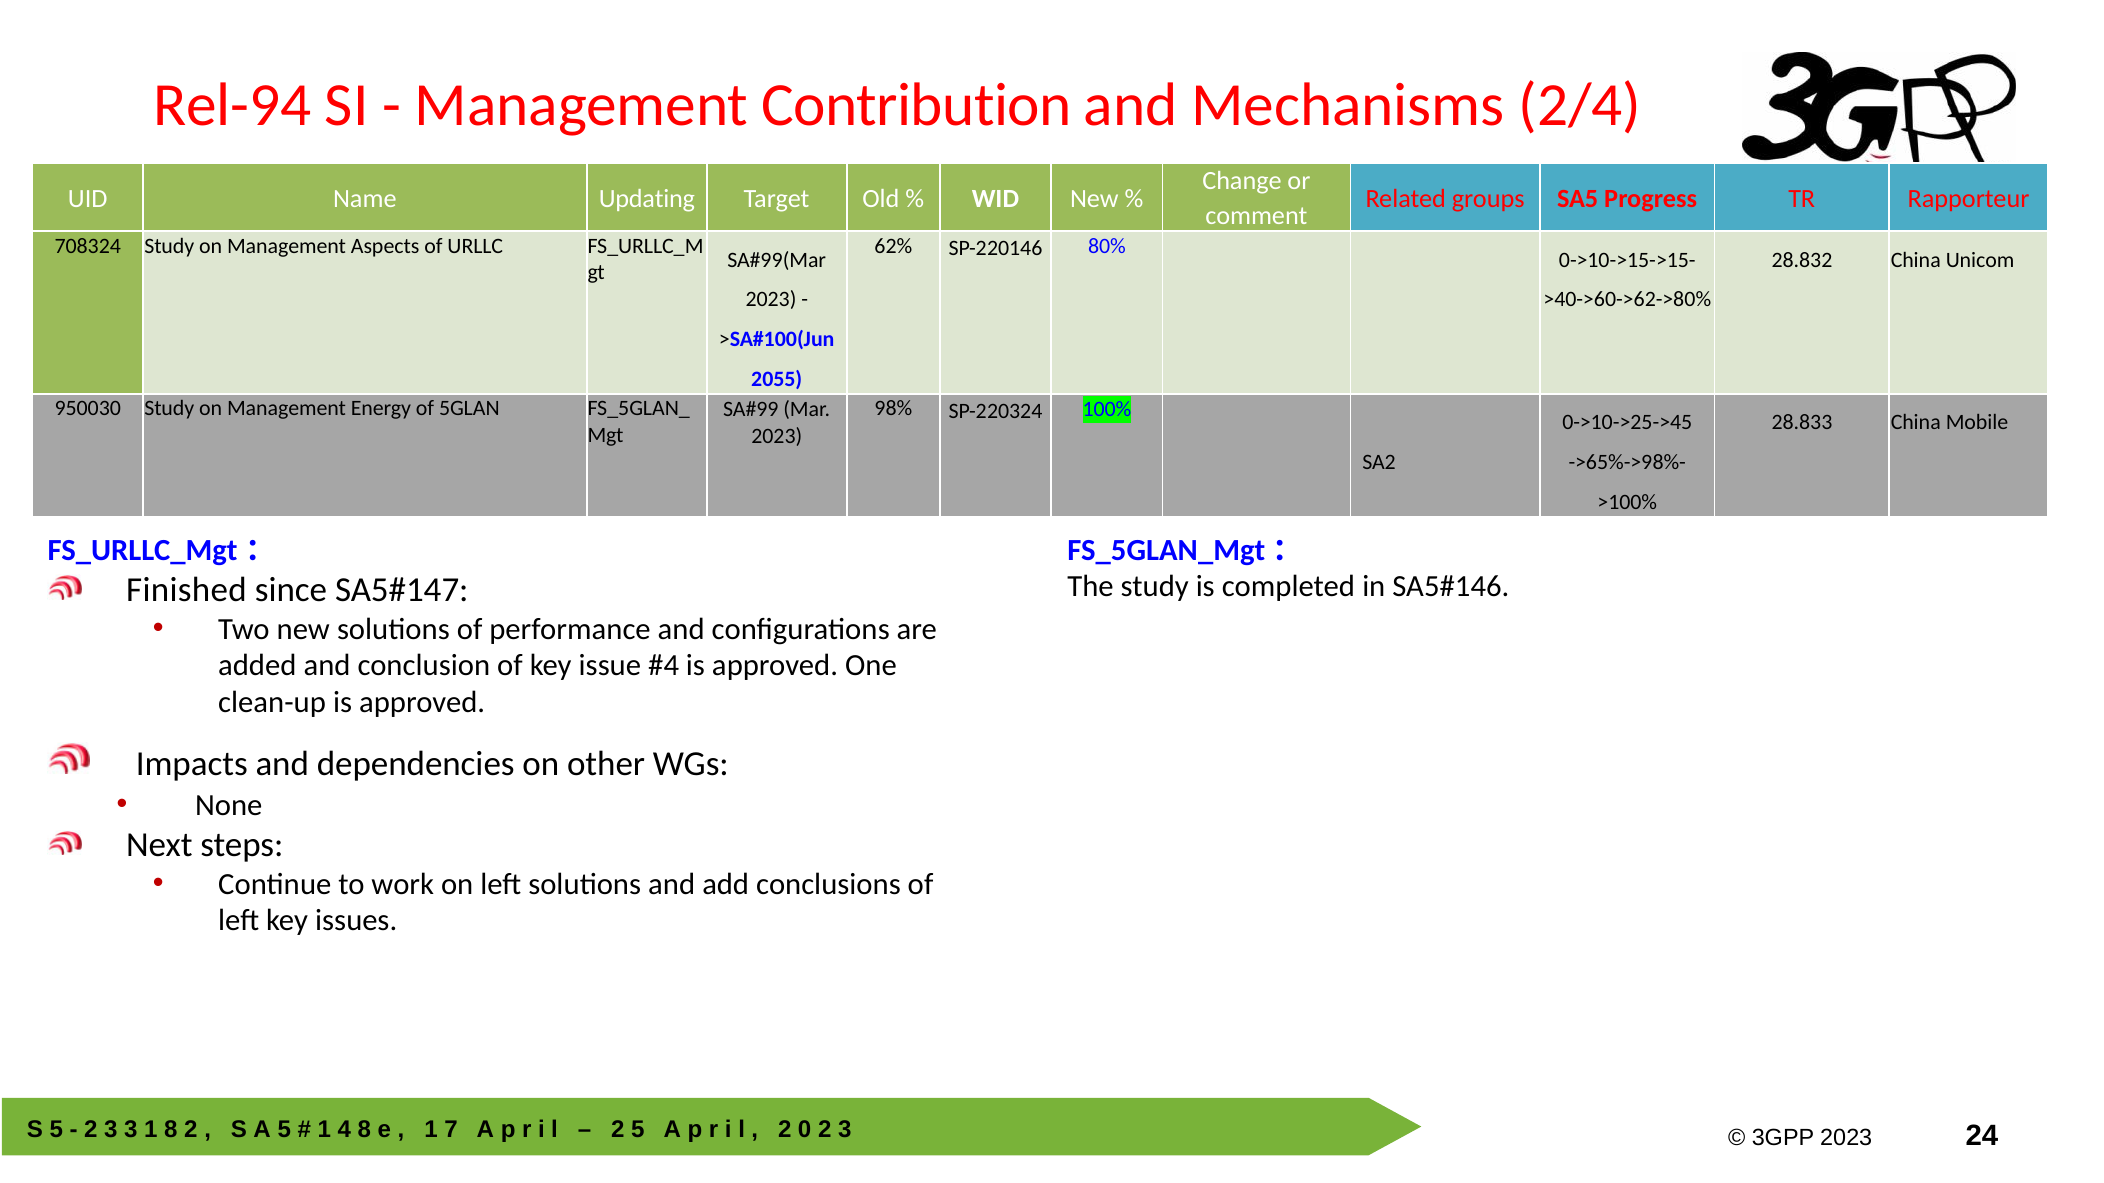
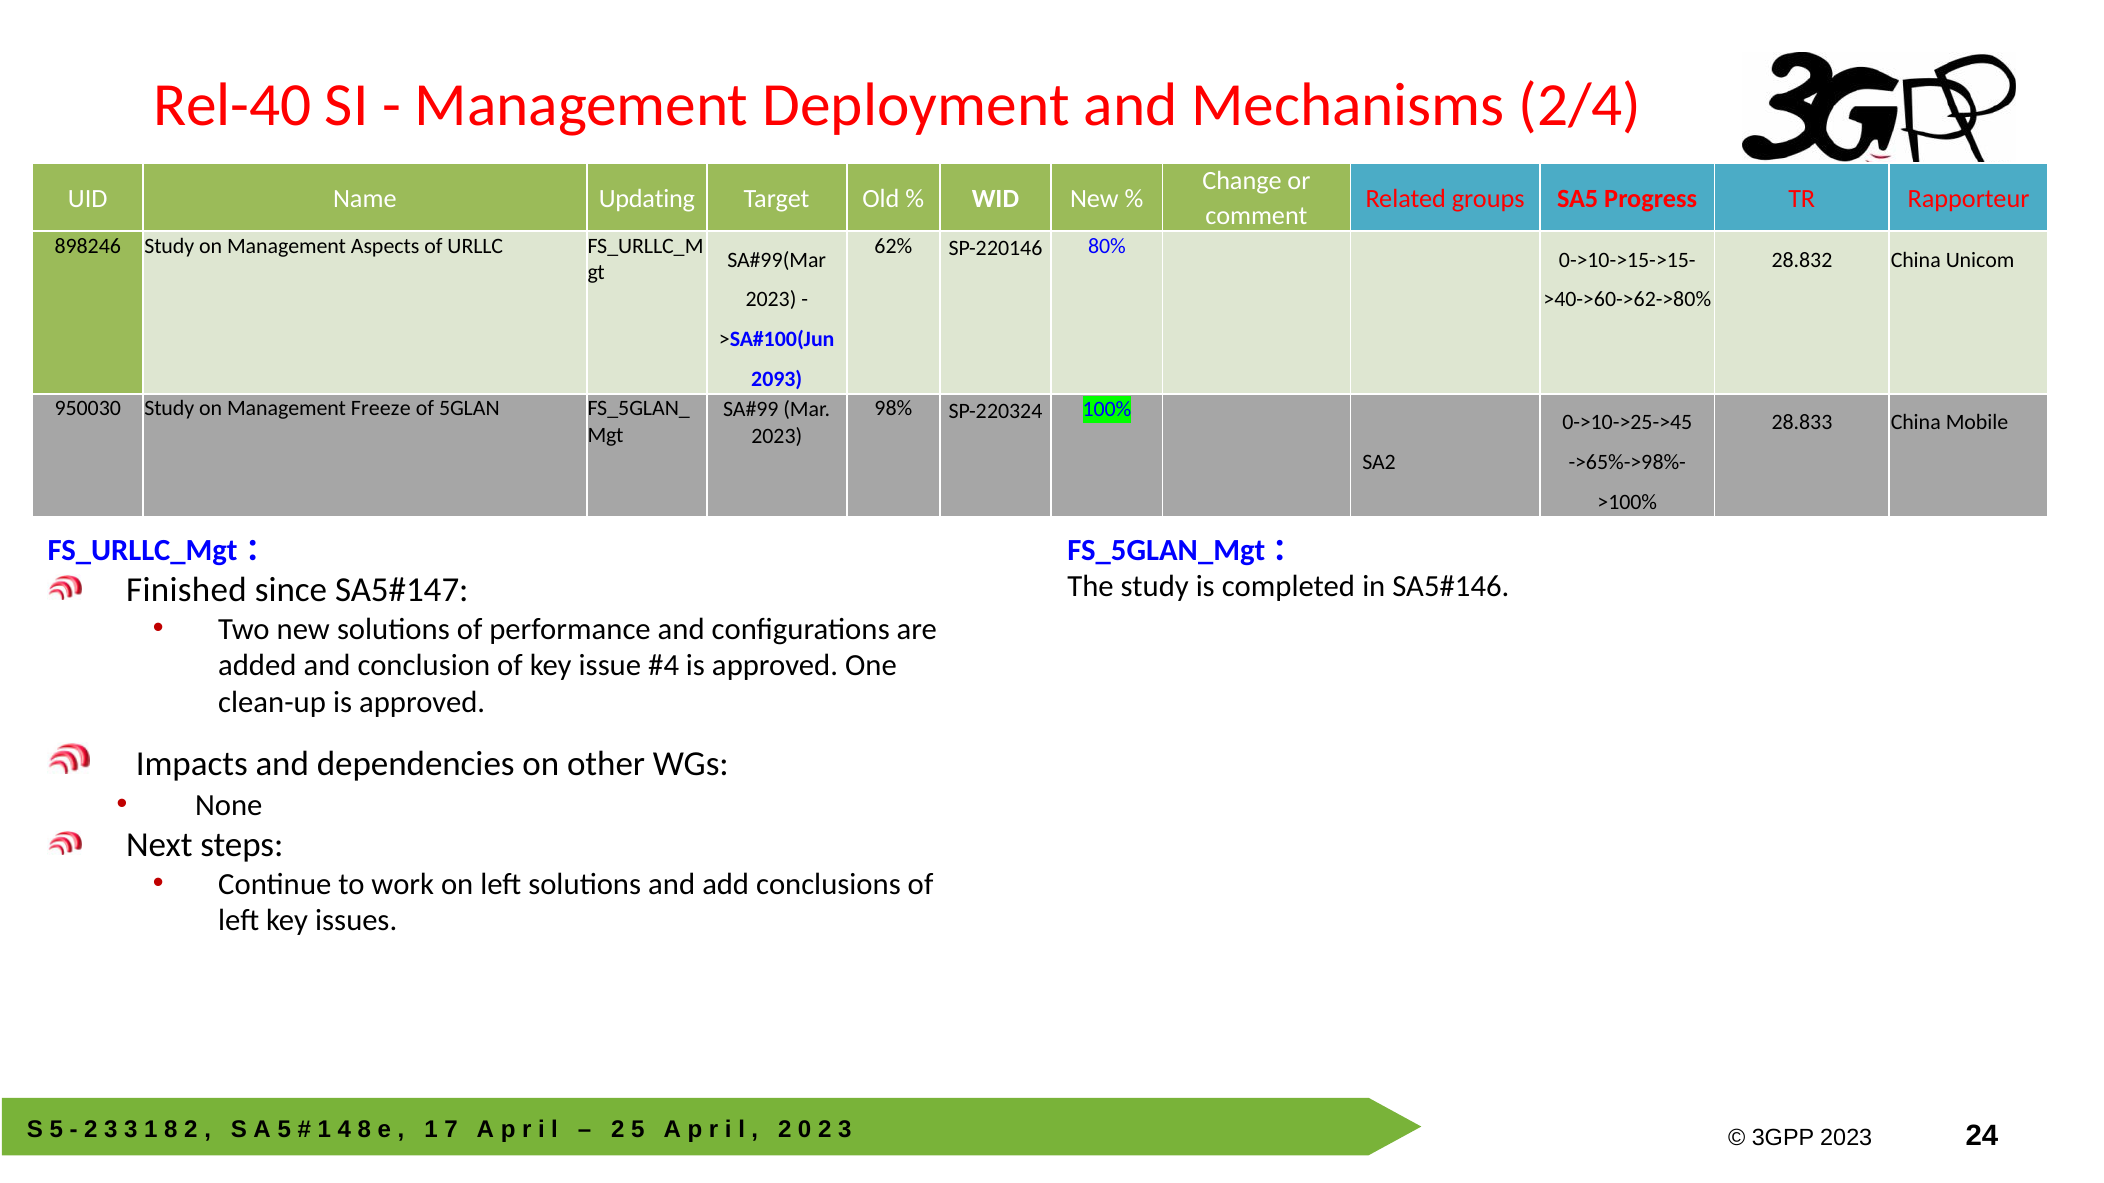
Rel-94: Rel-94 -> Rel-40 (232, 105)
Contribution: Contribution -> Deployment (916, 105)
708324: 708324 -> 898246 (88, 246)
2055: 2055 -> 2093 (777, 380)
Energy: Energy -> Freeze (381, 409)
